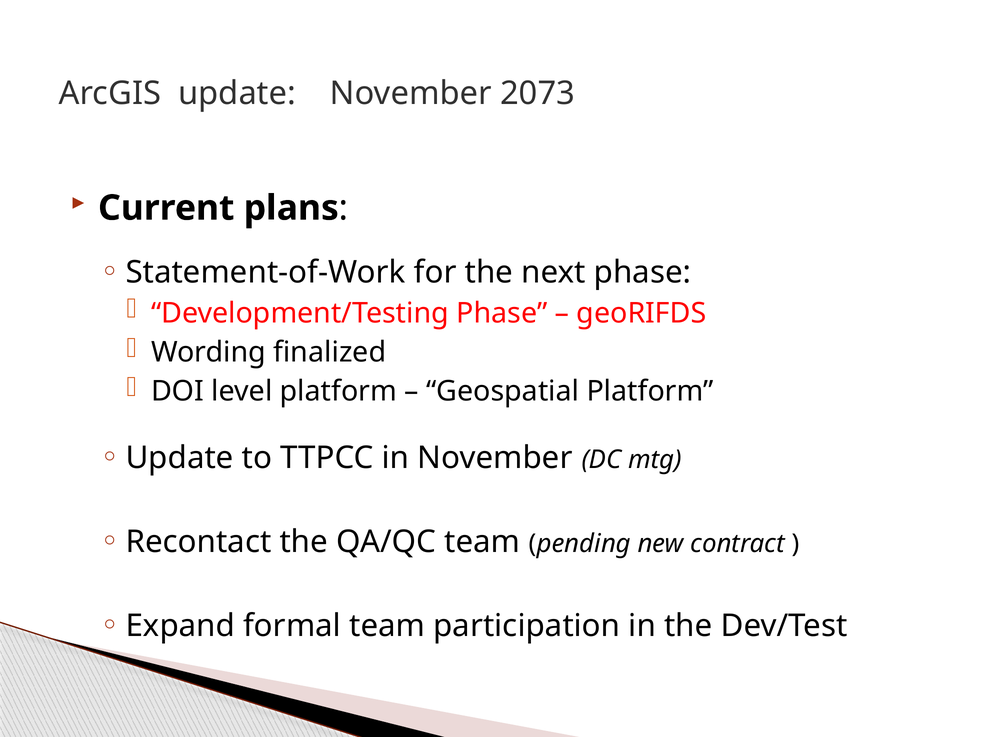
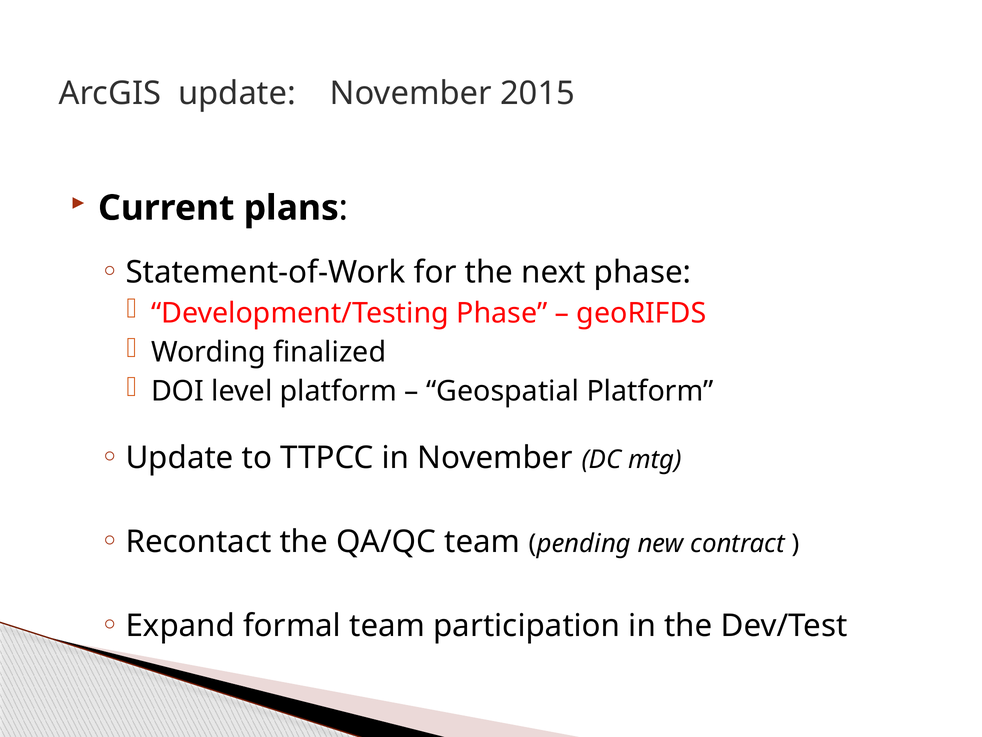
2073: 2073 -> 2015 (538, 93)
